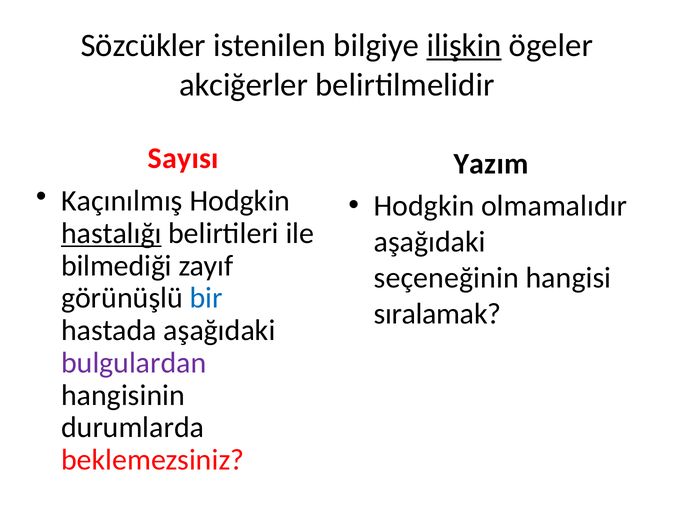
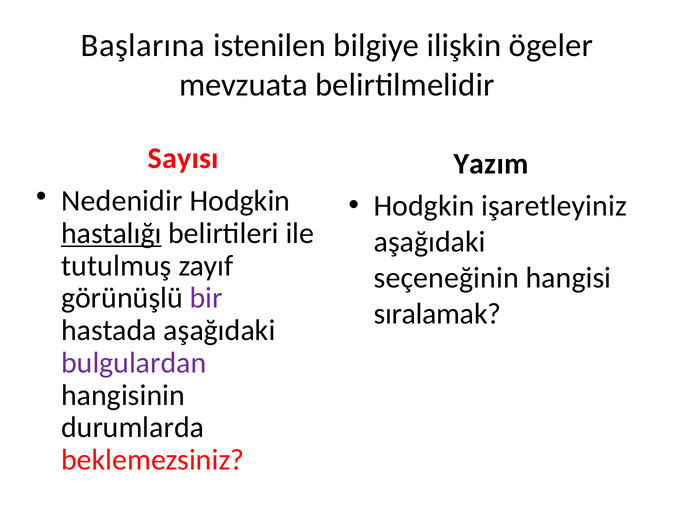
Sözcükler: Sözcükler -> Başlarına (143, 46)
ilişkin underline: present -> none (464, 46)
akciğerler: akciğerler -> mevzuata (244, 85)
Kaçınılmış: Kaçınılmış -> Nedenidir (122, 201)
olmamalıdır: olmamalıdır -> işaretleyiniz (554, 206)
bilmediği: bilmediği -> tutulmuş (116, 266)
bir colour: blue -> purple (206, 298)
